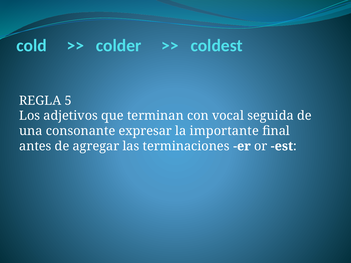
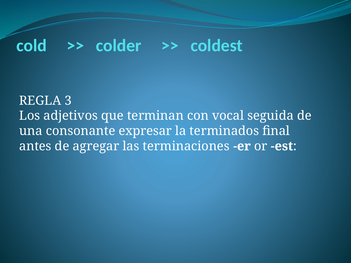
5: 5 -> 3 (68, 101)
importante: importante -> terminados (224, 131)
